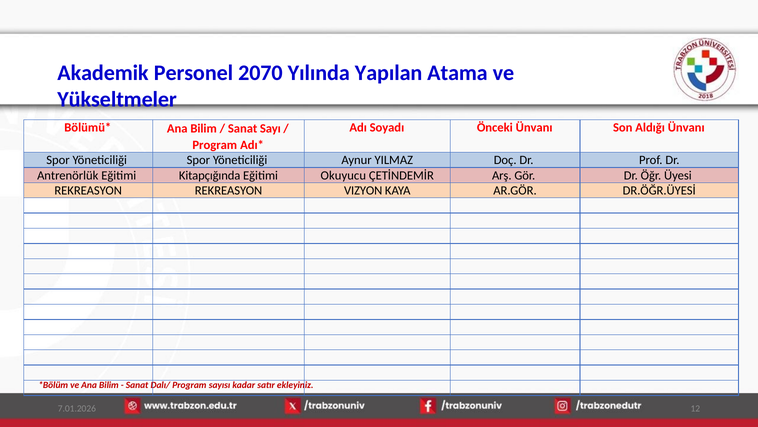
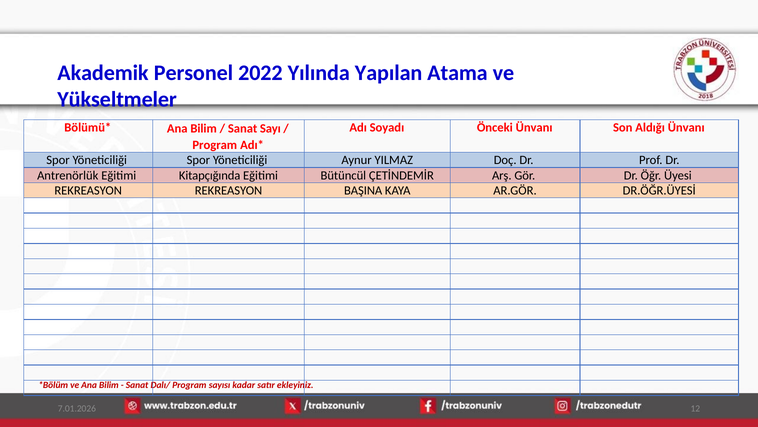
2070: 2070 -> 2022 (260, 73)
Okuyucu: Okuyucu -> Bütüncül (343, 175)
VIZYON: VIZYON -> BAŞINA (363, 190)
